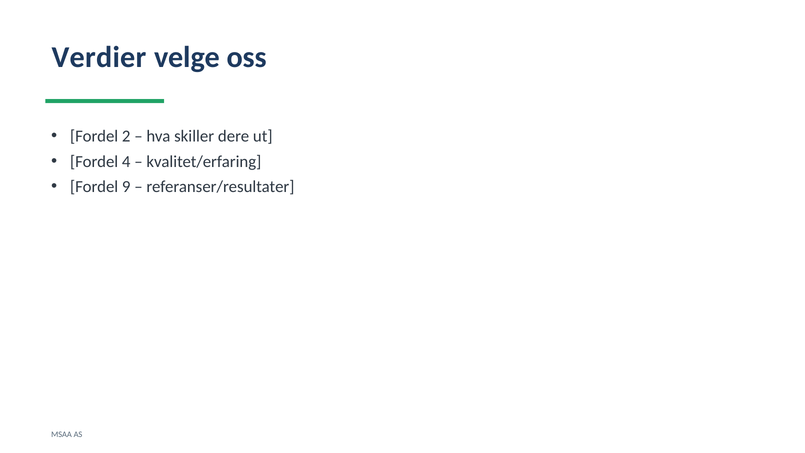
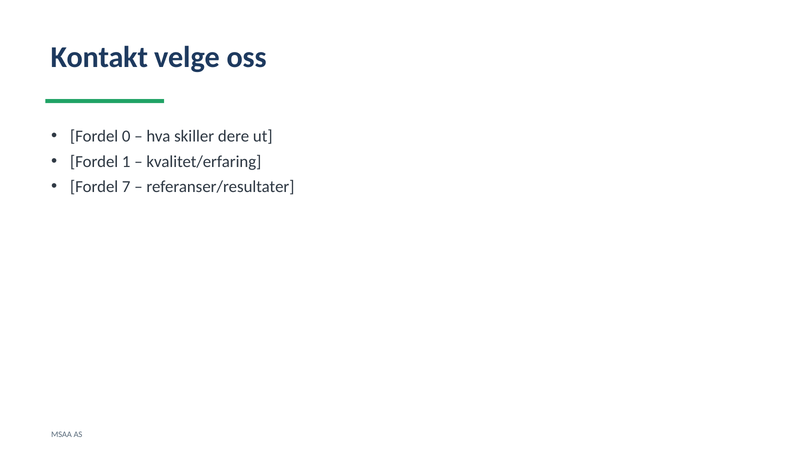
Verdier: Verdier -> Kontakt (99, 57)
2: 2 -> 0 (126, 136)
4: 4 -> 1 (126, 162)
9: 9 -> 7 (126, 187)
